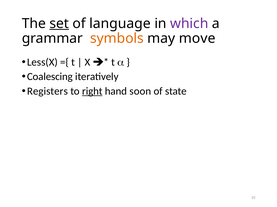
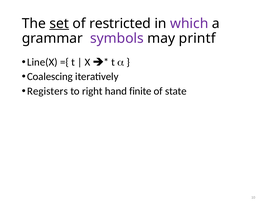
language: language -> restricted (120, 24)
symbols colour: orange -> purple (117, 39)
move: move -> printf (197, 39)
Less(X: Less(X -> Line(X (42, 62)
right underline: present -> none (92, 91)
soon: soon -> finite (140, 91)
